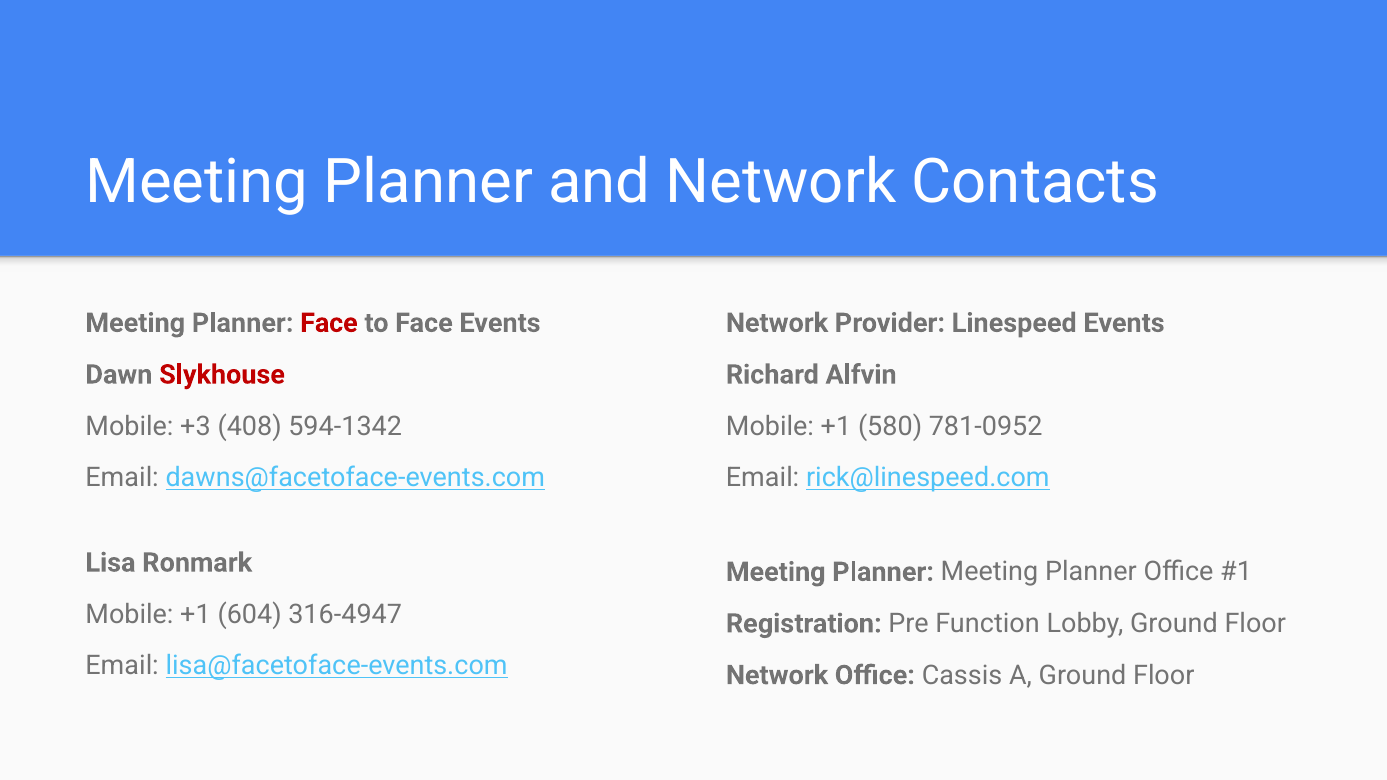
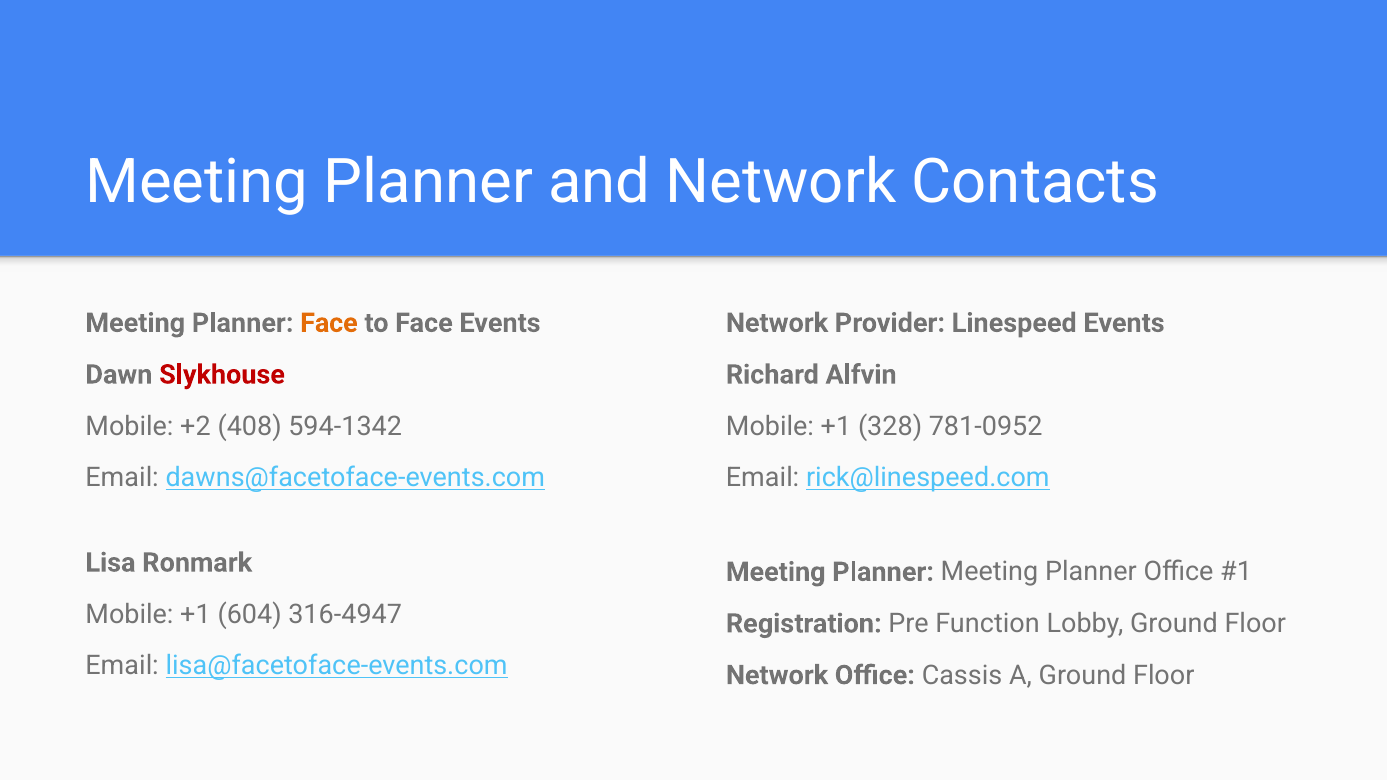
Face colour: red -> orange (329, 323)
+3: +3 -> +2 (195, 426)
580: 580 -> 328 (890, 426)
